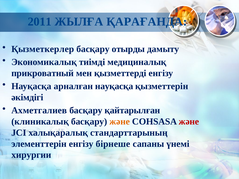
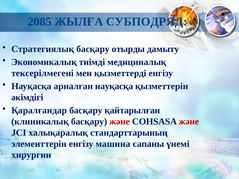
2011: 2011 -> 2085 (40, 22)
ҚАРАҒАНДА: ҚАРАҒАНДА -> СУБПОДРЯД (147, 22)
Қызметкерлер: Қызметкерлер -> Стратегиялық (43, 49)
прикроватный: прикроватный -> тексерілмегені (43, 73)
Ахметгалиев: Ахметгалиев -> Қаралғандар (39, 110)
және colour: orange -> red (120, 122)
бірнеше: бірнеше -> машина (113, 144)
